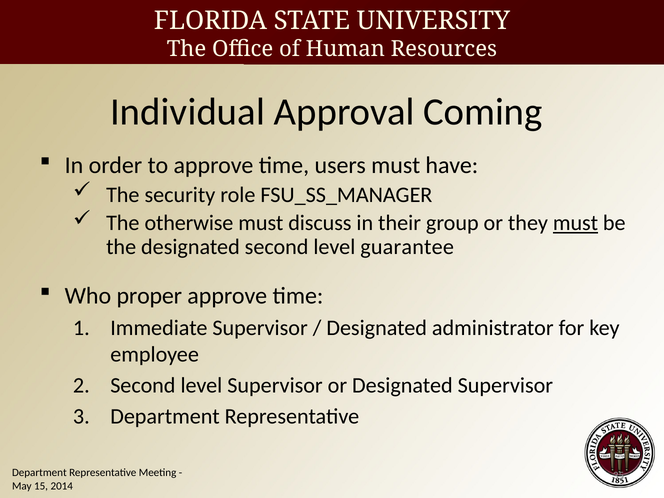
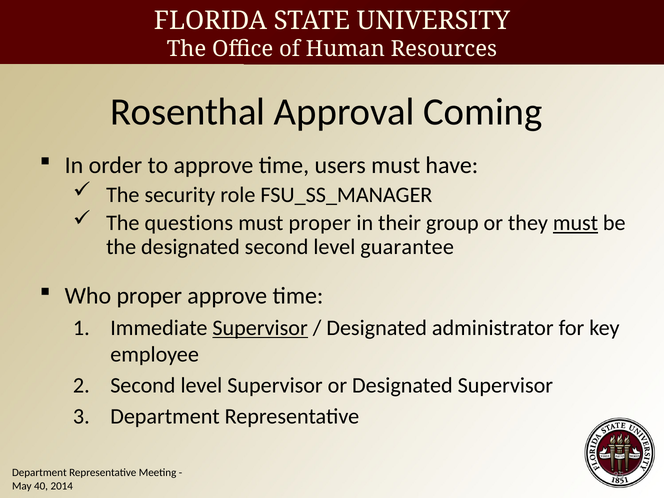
Individual: Individual -> Rosenthal (188, 112)
otherwise: otherwise -> questions (189, 223)
must discuss: discuss -> proper (320, 223)
Supervisor underline: none -> present (260, 328)
15: 15 -> 40 (41, 486)
